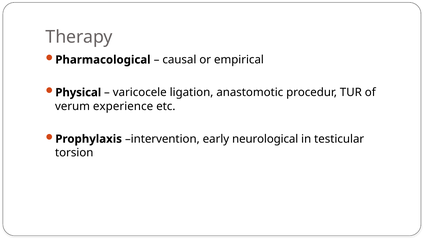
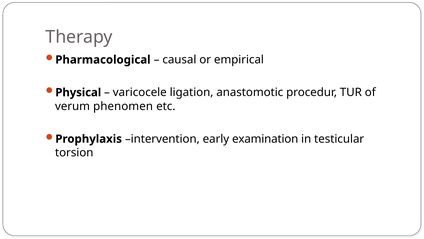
experience: experience -> phenomen (123, 106)
neurological: neurological -> examination (265, 139)
